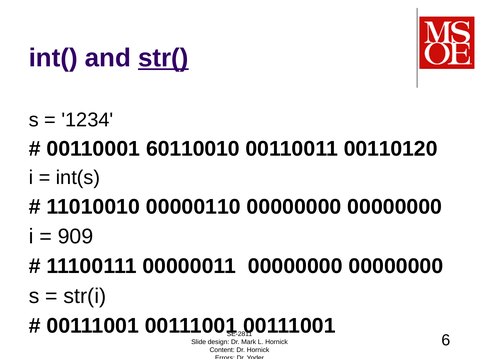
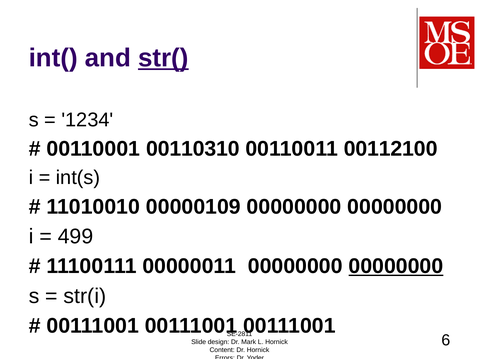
60110010: 60110010 -> 00110310 (193, 149)
00110120: 00110120 -> 00112100 (391, 149)
00000110: 00000110 -> 00000109 (193, 207)
909: 909 -> 499 (75, 237)
00000000 underline: none -> present (396, 266)
